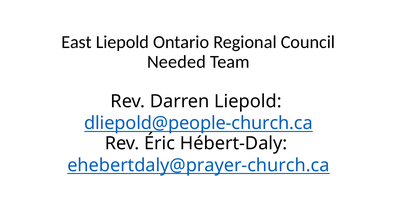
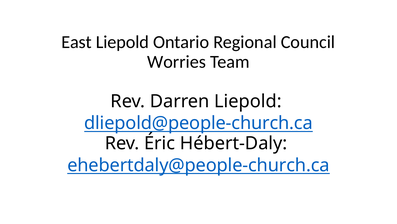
Needed: Needed -> Worries (177, 62)
ehebertdaly@prayer-church.ca: ehebertdaly@prayer-church.ca -> ehebertdaly@people-church.ca (198, 165)
